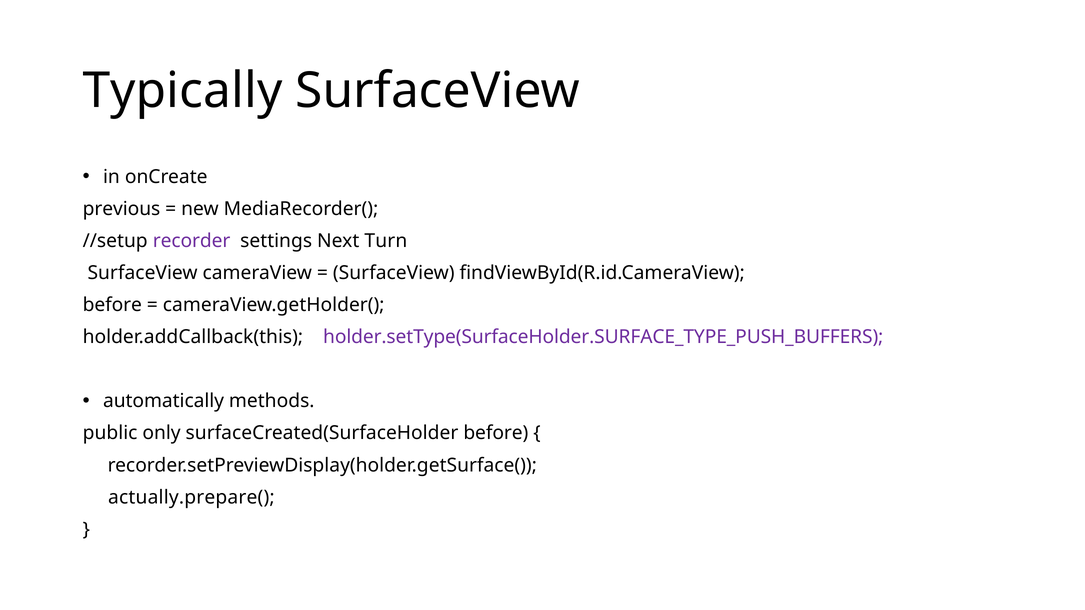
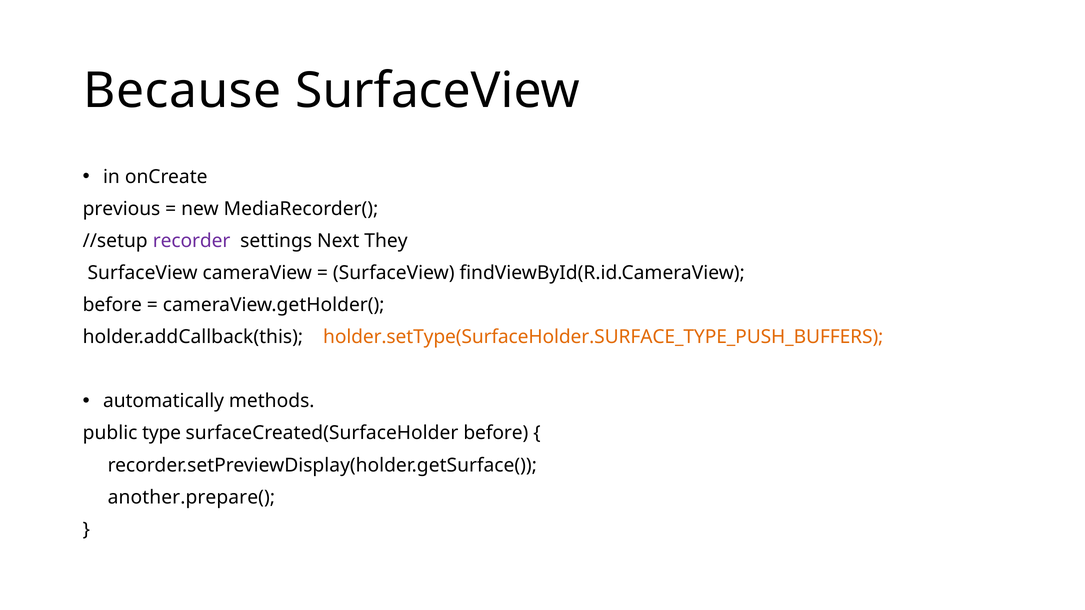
Typically: Typically -> Because (182, 91)
Turn: Turn -> They (386, 241)
holder.setType(SurfaceHolder.SURFACE_TYPE_PUSH_BUFFERS colour: purple -> orange (603, 337)
only: only -> type (162, 433)
actually.prepare(: actually.prepare( -> another.prepare( (191, 497)
